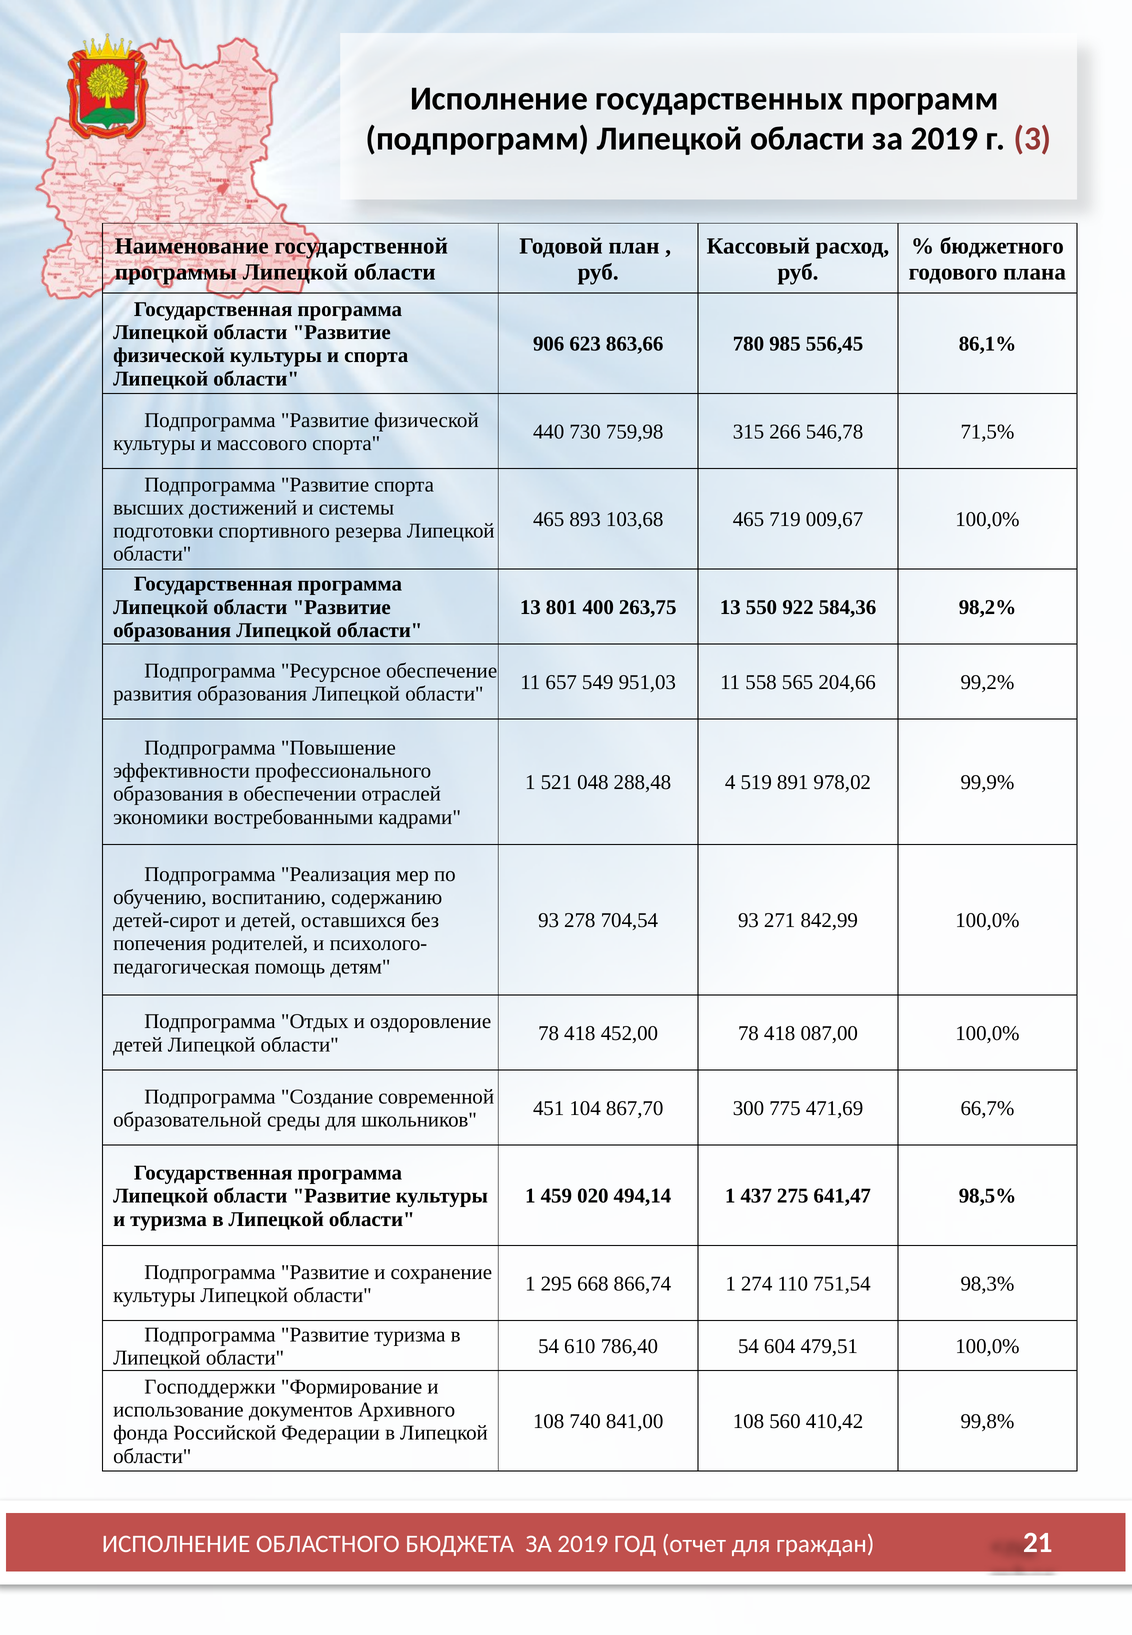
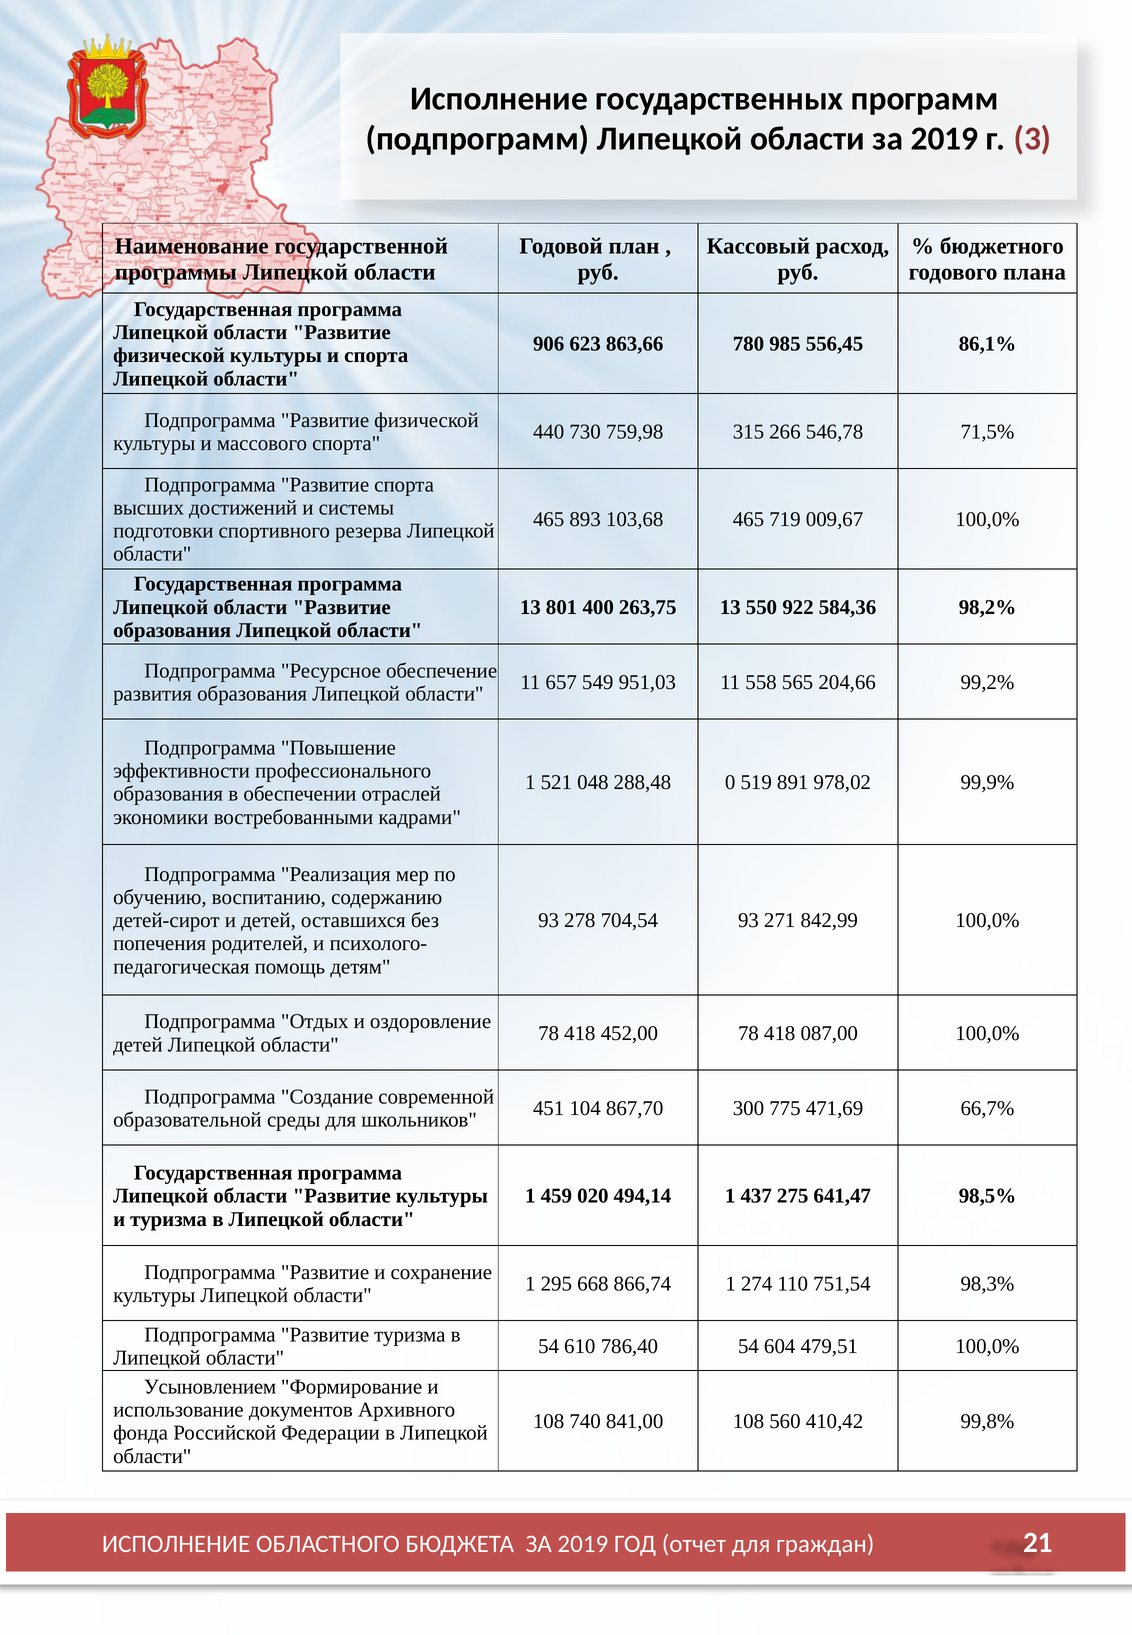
4: 4 -> 0 (730, 783)
Господдержки: Господдержки -> Усыновлением (210, 1387)
